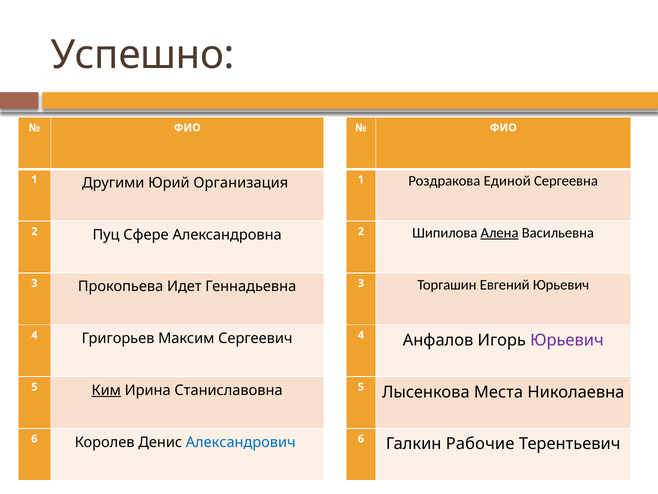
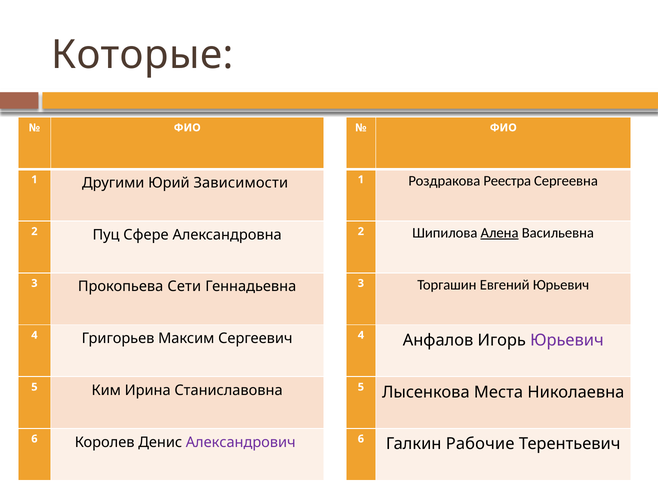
Успешно: Успешно -> Которые (142, 55)
Организация: Организация -> Зависимости (241, 183)
Единой: Единой -> Реестра (507, 181)
Идет: Идет -> Сети (184, 286)
Ким underline: present -> none (106, 390)
Александрович colour: blue -> purple (241, 442)
